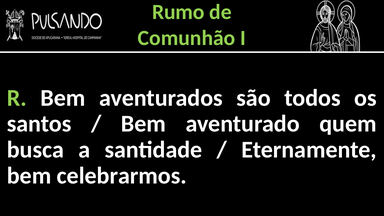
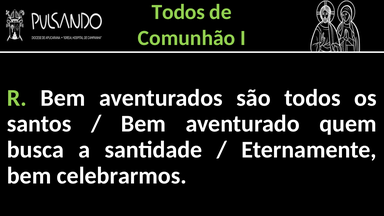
Rumo: Rumo -> Todos (178, 12)
